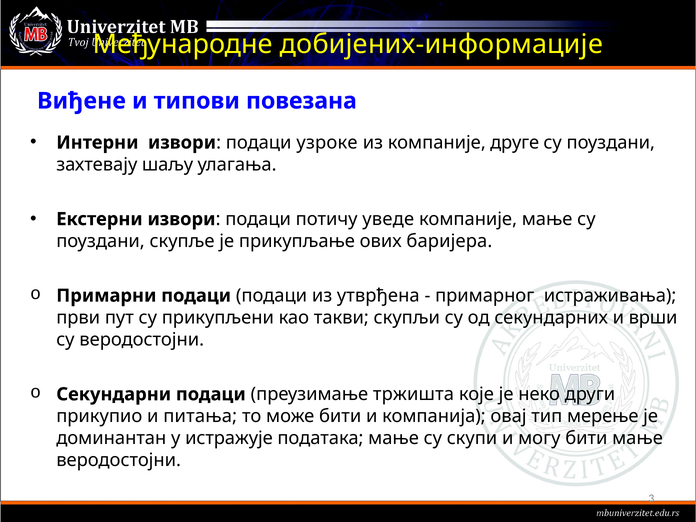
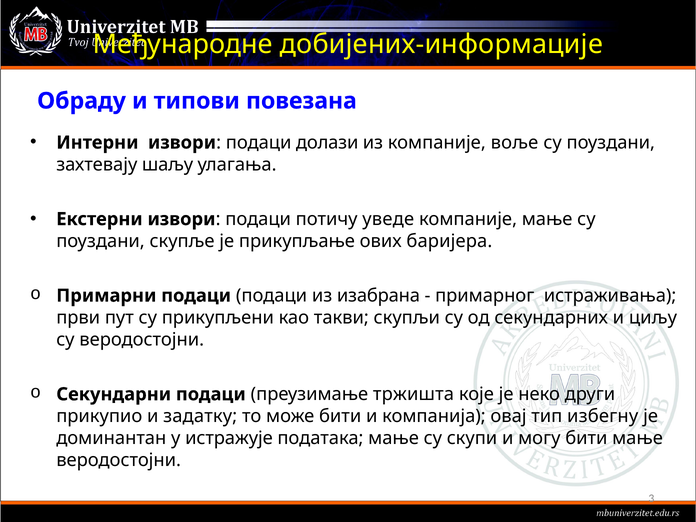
Виђене: Виђене -> Обраду (82, 101)
узроке: узроке -> долази (327, 143)
друге: друге -> воље (514, 143)
утврђена: утврђена -> изабрана (378, 296)
врши: врши -> циљу (653, 318)
питања: питања -> задатку (200, 416)
мерење: мерење -> избегну (603, 416)
